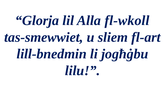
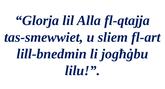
fl-wkoll: fl-wkoll -> fl-qtajja (127, 20)
